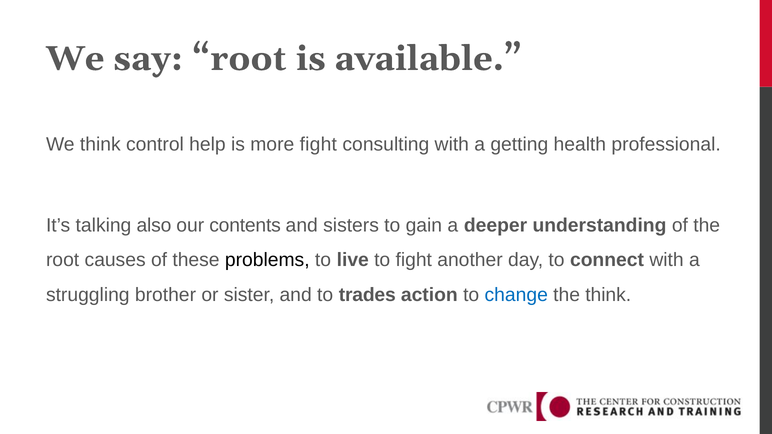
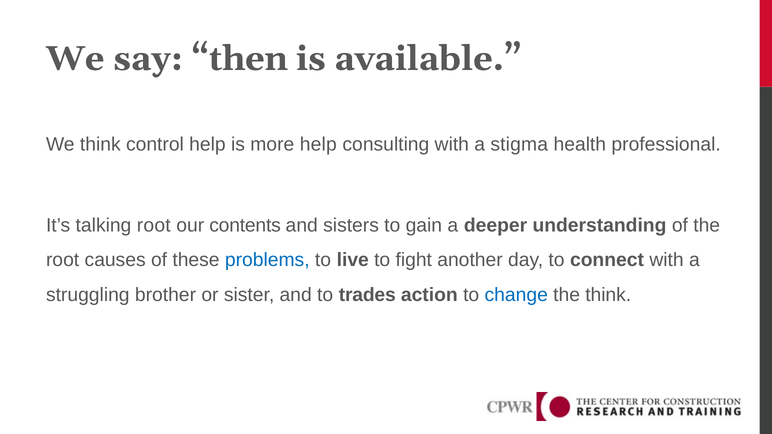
say root: root -> then (240, 59)
more fight: fight -> help (318, 144)
getting: getting -> stigma (519, 144)
talking also: also -> root (154, 225)
problems colour: black -> blue (267, 260)
